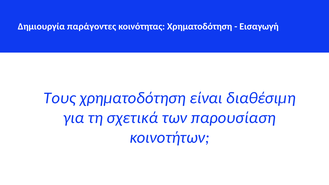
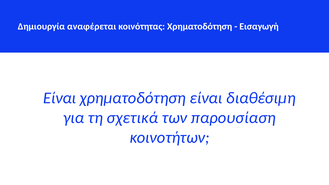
παράγοντες: παράγοντες -> αναφέρεται (92, 26)
Τους: Τους -> Είναι (60, 98)
